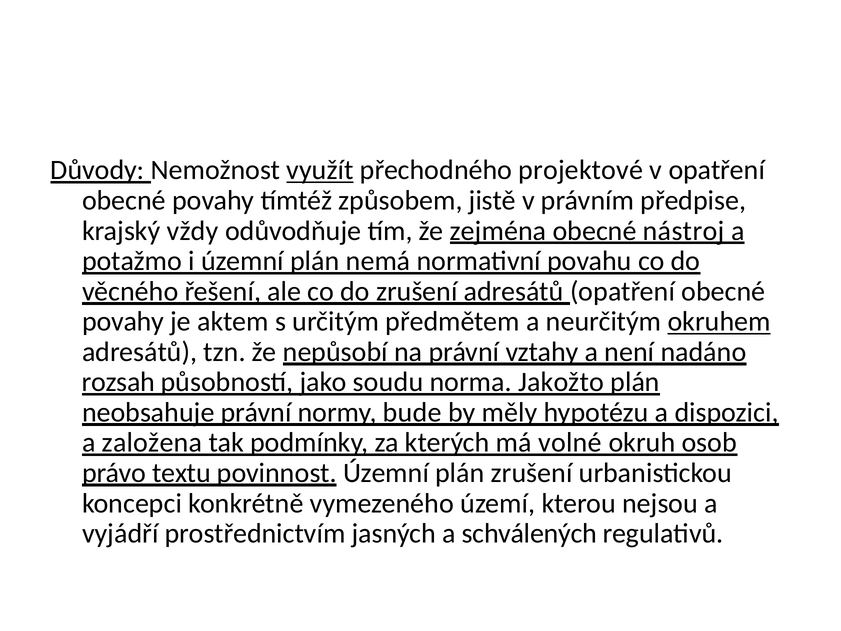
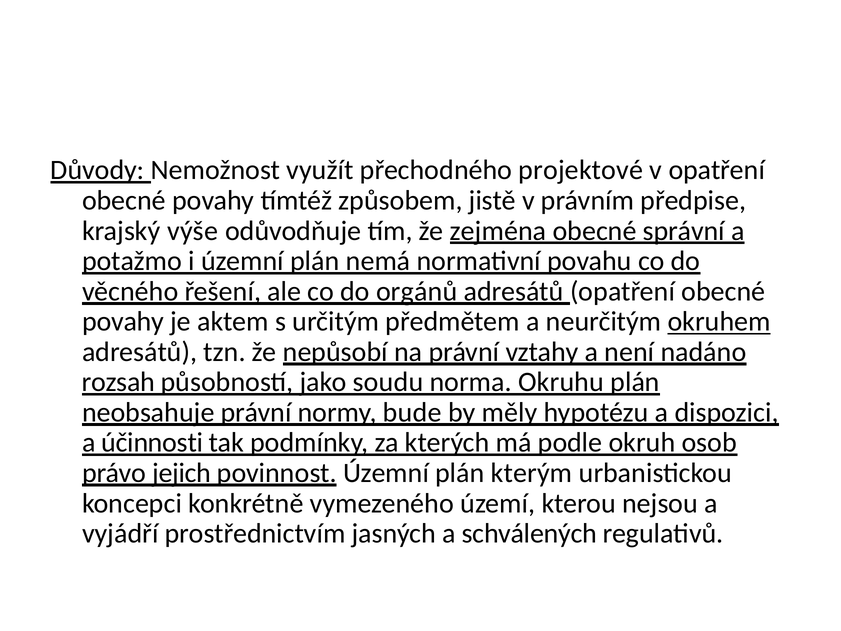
využít underline: present -> none (320, 170)
vždy: vždy -> výše (193, 231)
nástroj: nástroj -> správní (684, 231)
do zrušení: zrušení -> orgánů (417, 291)
Jakožto: Jakožto -> Okruhu (561, 382)
založena: založena -> účinnosti (152, 443)
volné: volné -> podle (570, 443)
textu: textu -> jejich (182, 473)
plán zrušení: zrušení -> kterým (532, 473)
